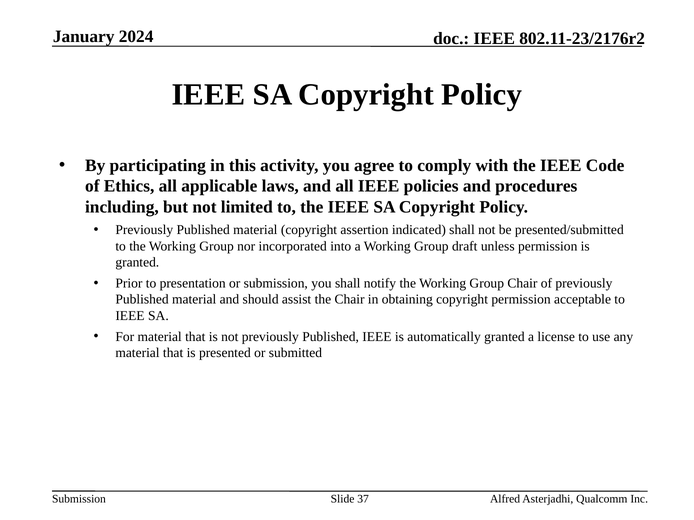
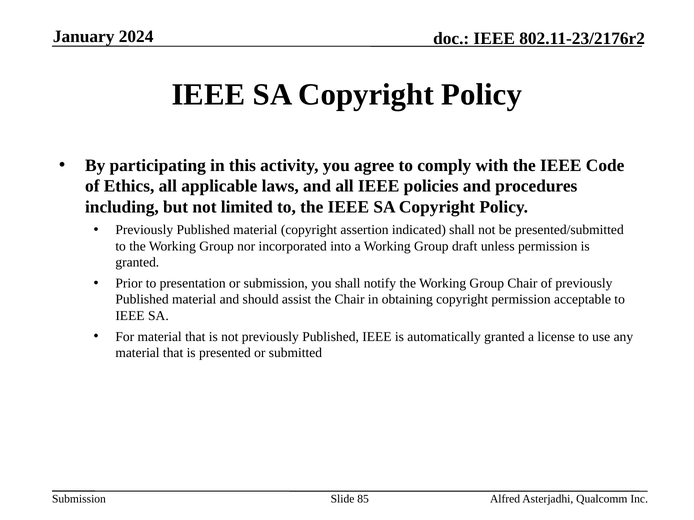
37: 37 -> 85 (363, 499)
